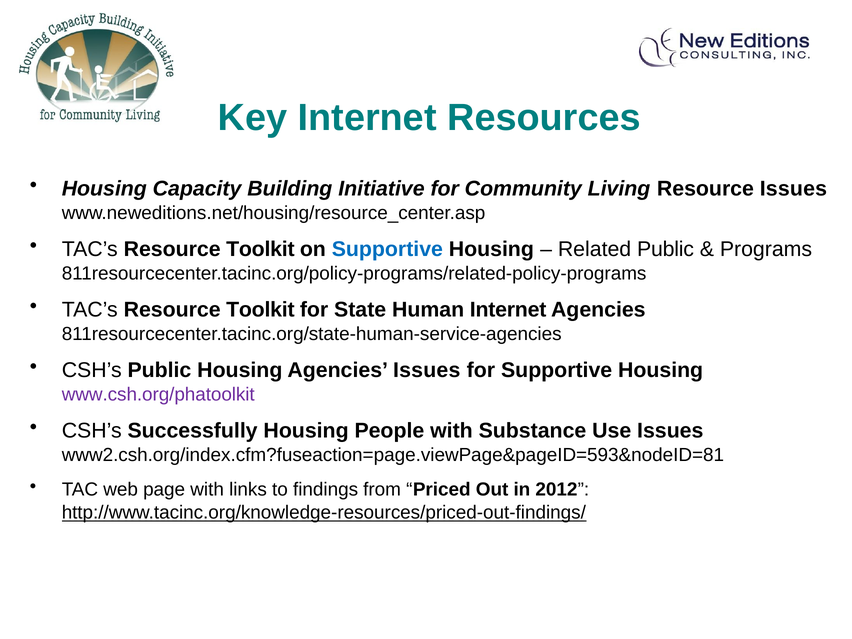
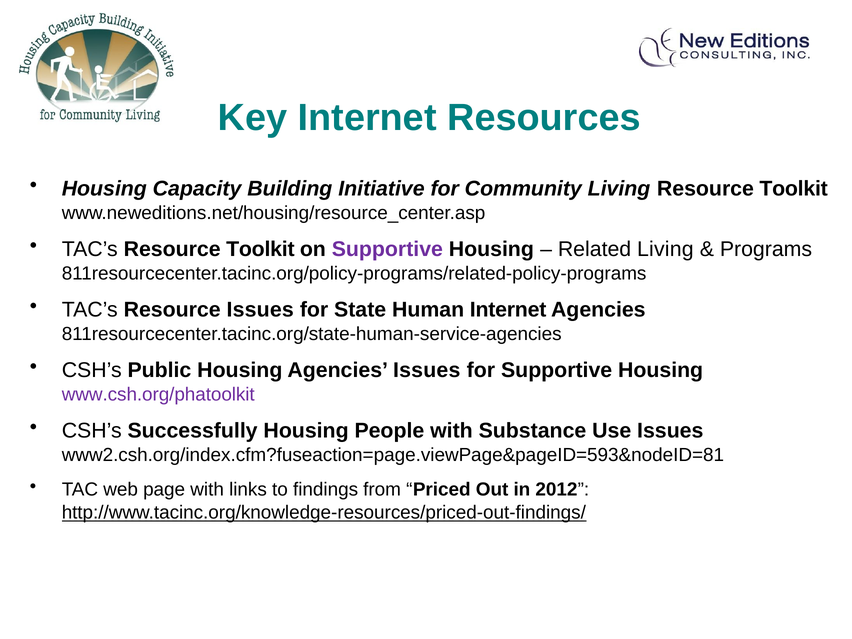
Living Resource Issues: Issues -> Toolkit (794, 189)
Supportive colour: blue -> purple (387, 249)
Related Public: Public -> Living (665, 249)
Toolkit: Toolkit -> Issues (260, 310)
